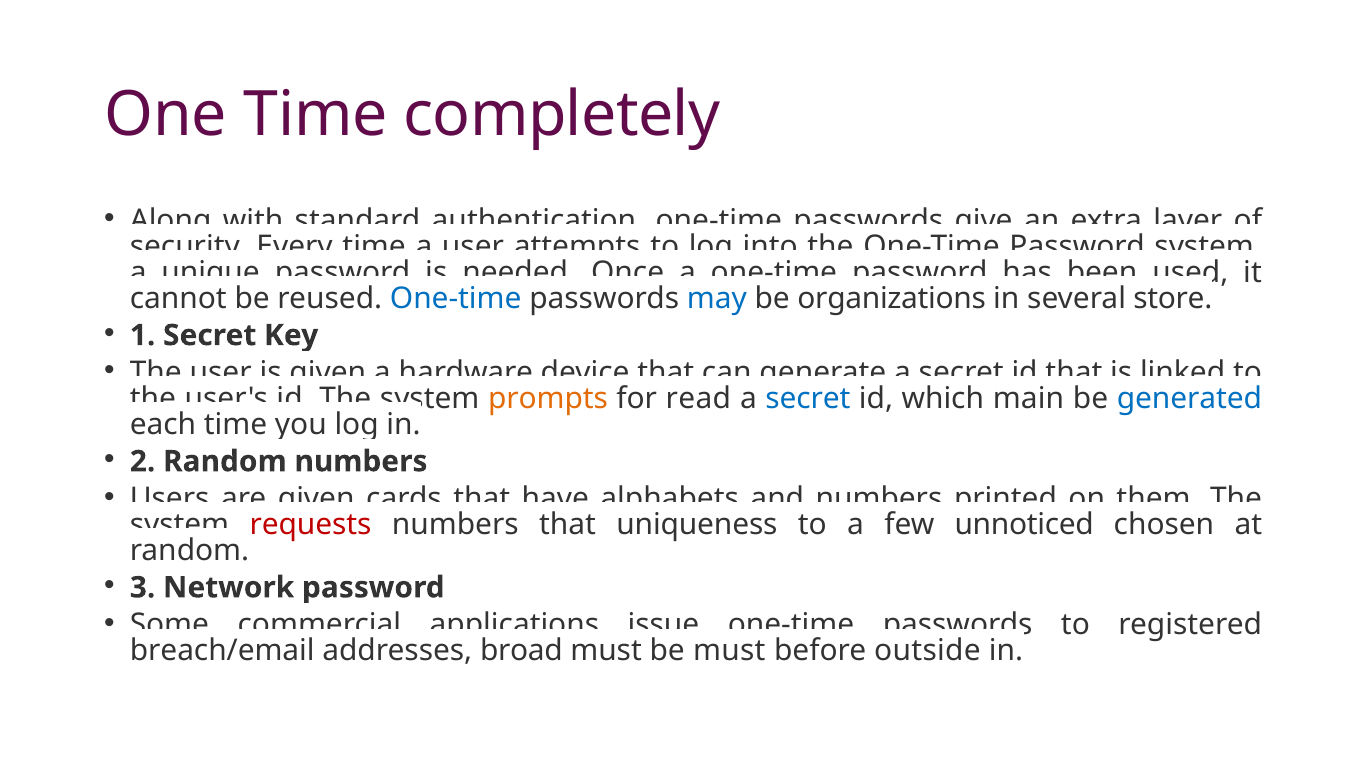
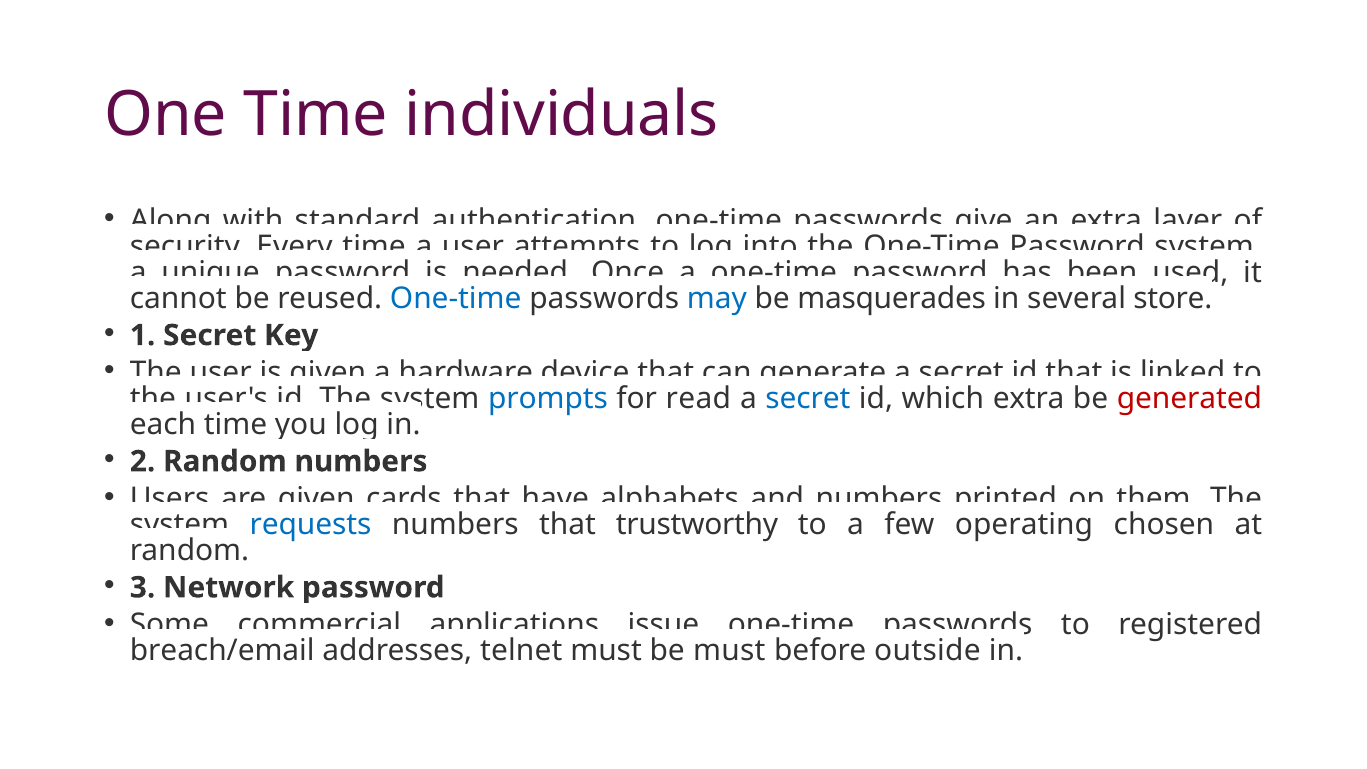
completely: completely -> individuals (562, 115)
organizations: organizations -> masquerades (892, 298)
prompts colour: orange -> blue (548, 398)
which main: main -> extra (1029, 398)
generated colour: blue -> red (1189, 398)
requests colour: red -> blue (311, 524)
uniqueness: uniqueness -> trustworthy (697, 524)
unnoticed: unnoticed -> operating (1024, 524)
broad: broad -> telnet (521, 651)
